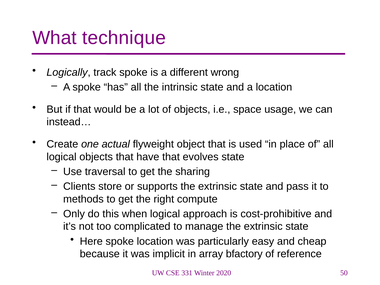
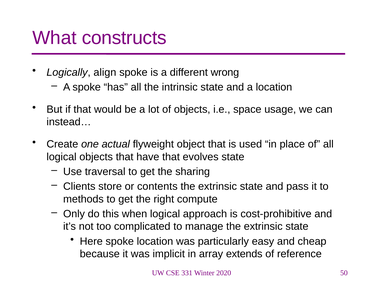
technique: technique -> constructs (124, 38)
track: track -> align (105, 72)
supports: supports -> contents (157, 186)
bfactory: bfactory -> extends (244, 254)
